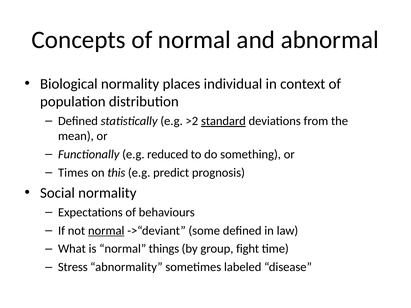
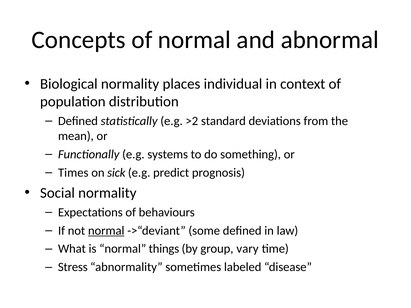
standard underline: present -> none (223, 121)
reduced: reduced -> systems (168, 155)
this: this -> sick (116, 173)
fight: fight -> vary (248, 249)
